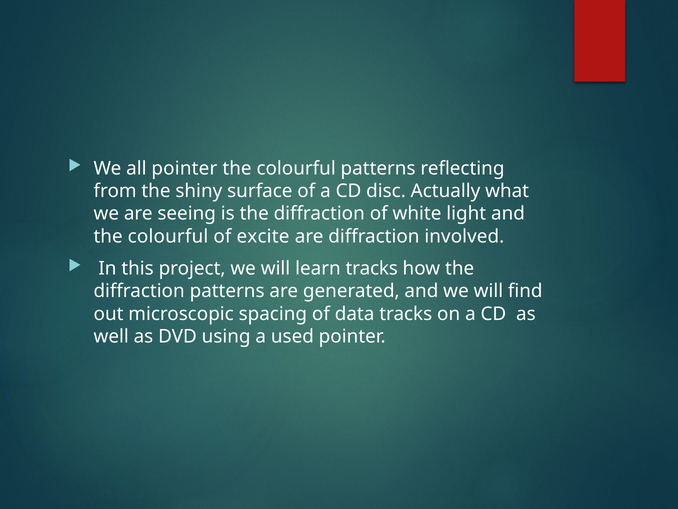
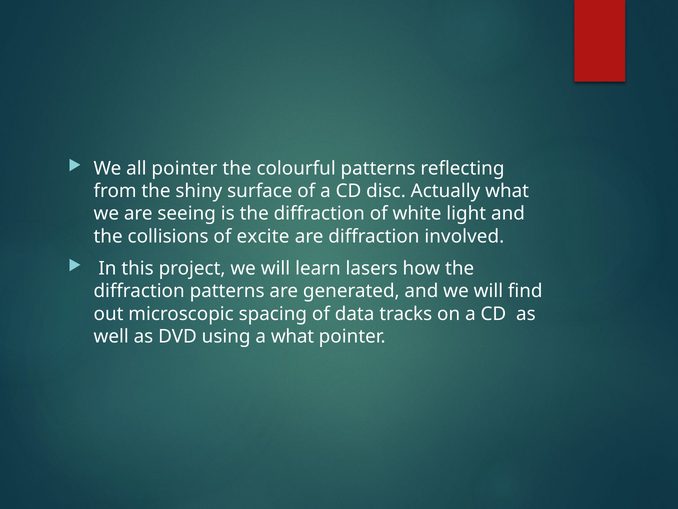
colourful: colourful -> collisions (168, 236)
learn tracks: tracks -> lasers (372, 268)
a used: used -> what (293, 336)
